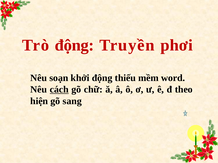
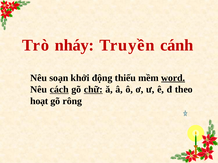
Trò động: động -> nháy (74, 45)
phơi: phơi -> cánh (177, 45)
word underline: none -> present (173, 78)
chữ underline: none -> present (93, 90)
hiện: hiện -> hoạt (39, 101)
sang: sang -> rông (72, 101)
